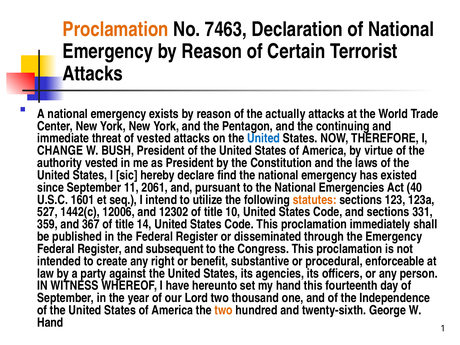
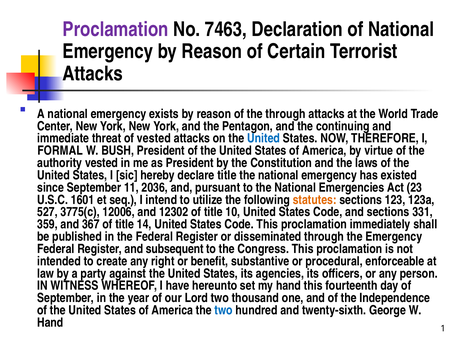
Proclamation colour: orange -> purple (116, 29)
the actually: actually -> through (286, 114)
CHANGE: CHANGE -> FORMAL (60, 151)
declare find: find -> title (227, 175)
2061: 2061 -> 2036 (155, 188)
40: 40 -> 23 (415, 188)
1442(c: 1442(c -> 3775(c (80, 212)
two colour: orange -> blue (224, 310)
